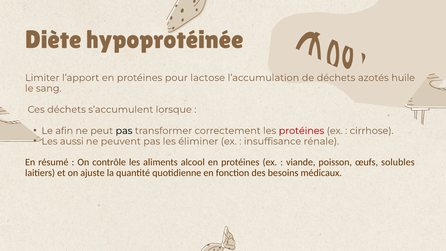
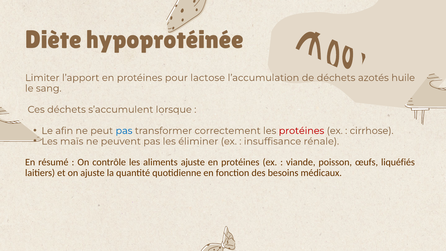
pas colour: black -> blue (124, 131)
aussi: aussi -> maïs (72, 141)
aliments alcool: alcool -> ajuste (193, 162)
solubles: solubles -> liquéfiés (398, 162)
